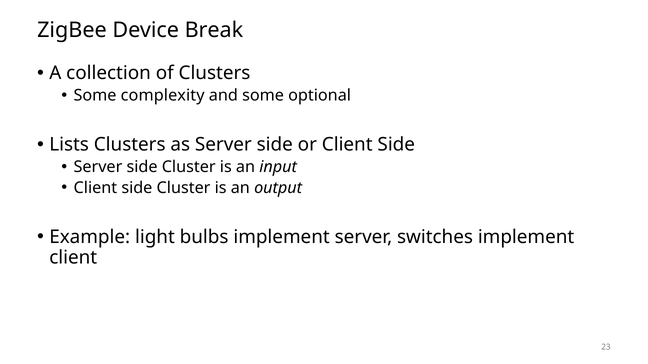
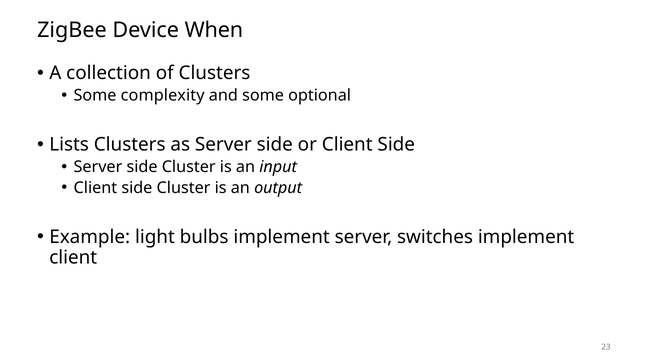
Break: Break -> When (214, 30)
